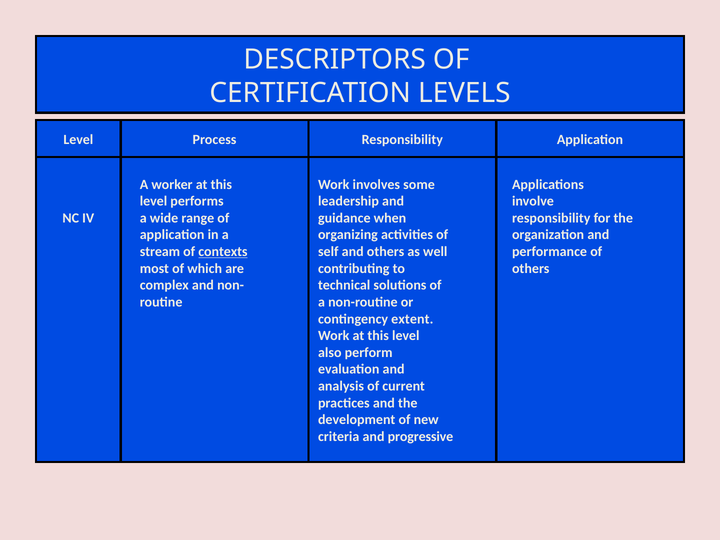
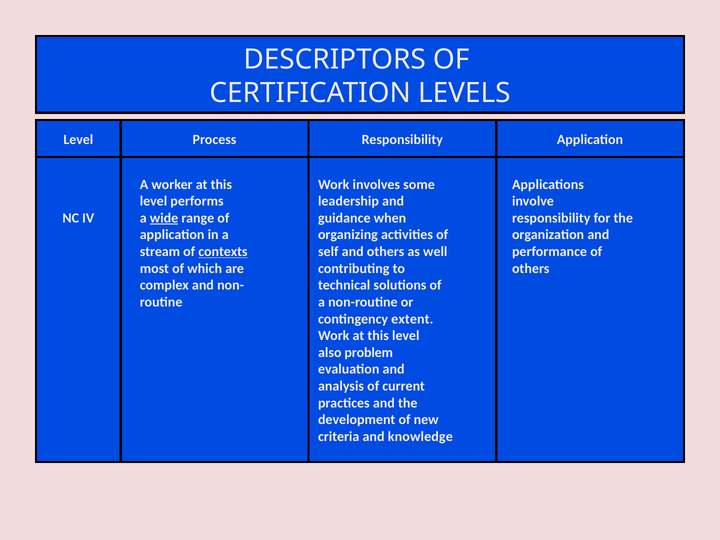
wide underline: none -> present (164, 218)
perform: perform -> problem (369, 353)
progressive: progressive -> knowledge (420, 437)
